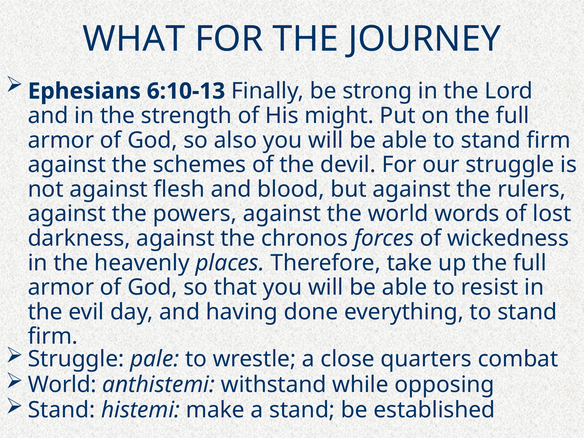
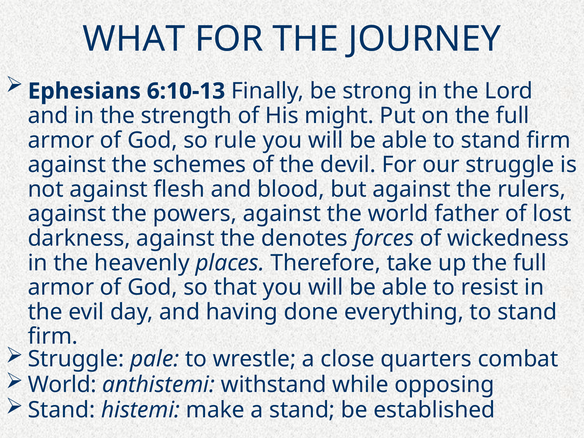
also: also -> rule (235, 140)
words: words -> father (467, 214)
chronos: chronos -> denotes (305, 238)
